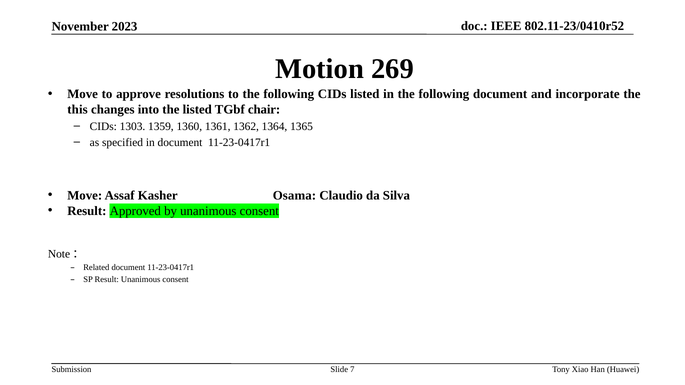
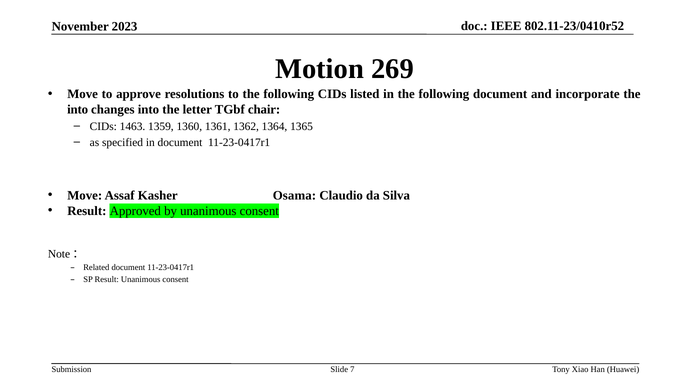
this: this -> into (78, 110)
the listed: listed -> letter (197, 110)
1303: 1303 -> 1463 (133, 126)
